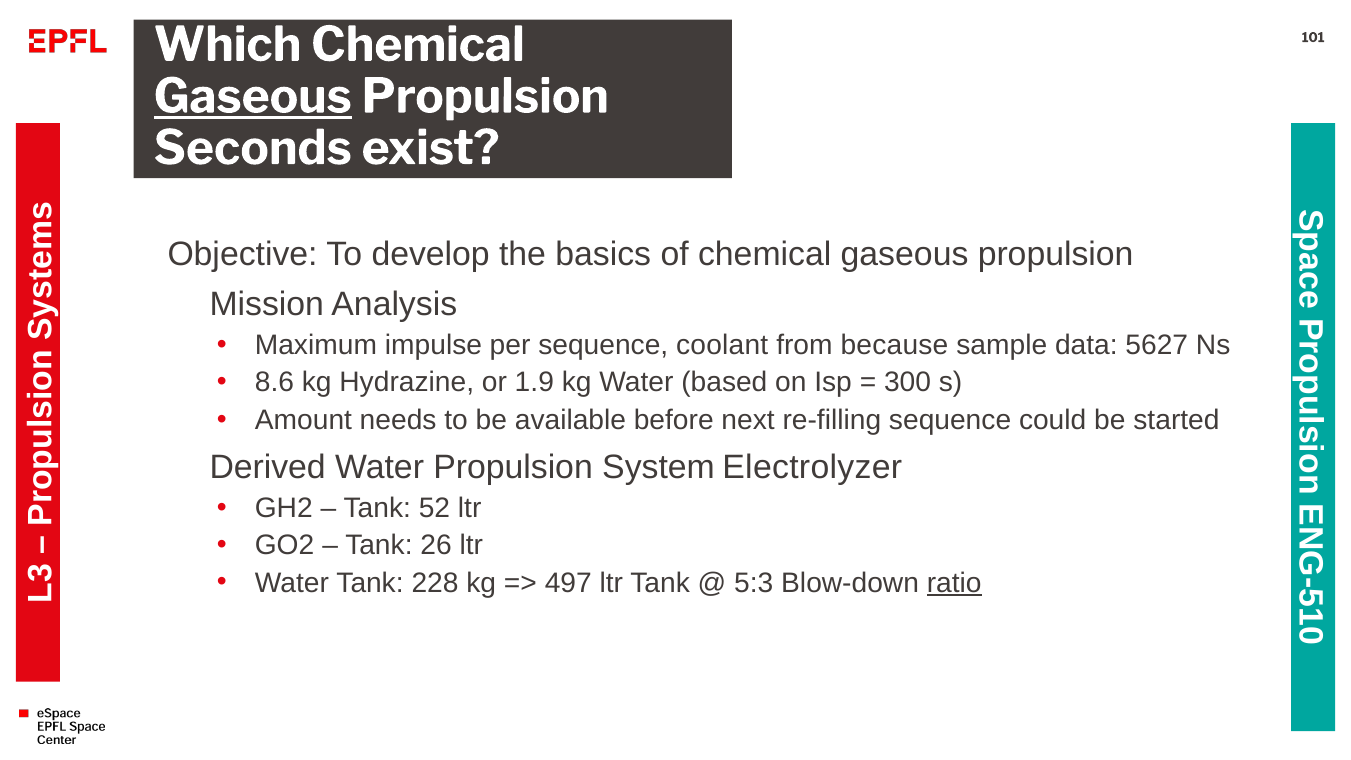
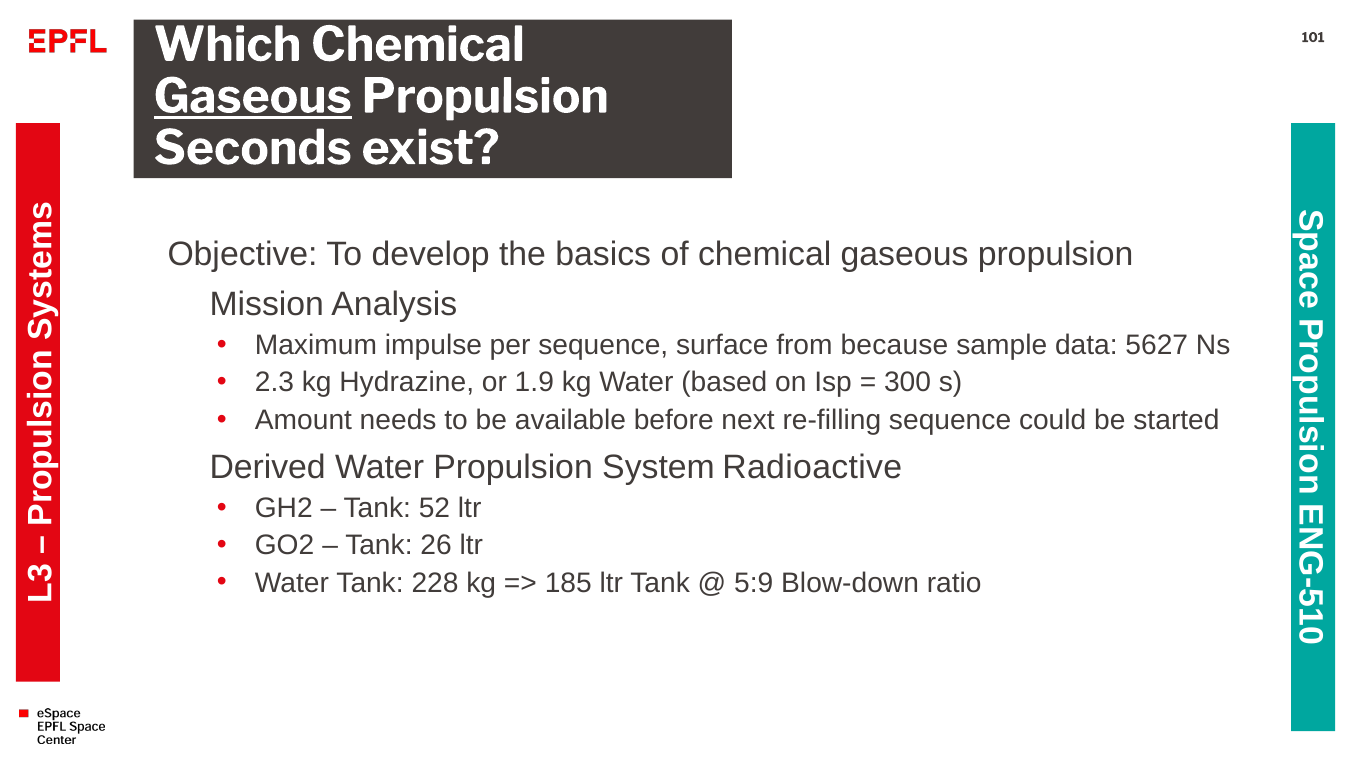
coolant: coolant -> surface (722, 345)
8.6: 8.6 -> 2.3 (274, 383)
Electrolyzer: Electrolyzer -> Radioactive (812, 467)
497: 497 -> 185 (568, 583)
5:3: 5:3 -> 5:9 (754, 583)
ratio underline: present -> none (954, 583)
